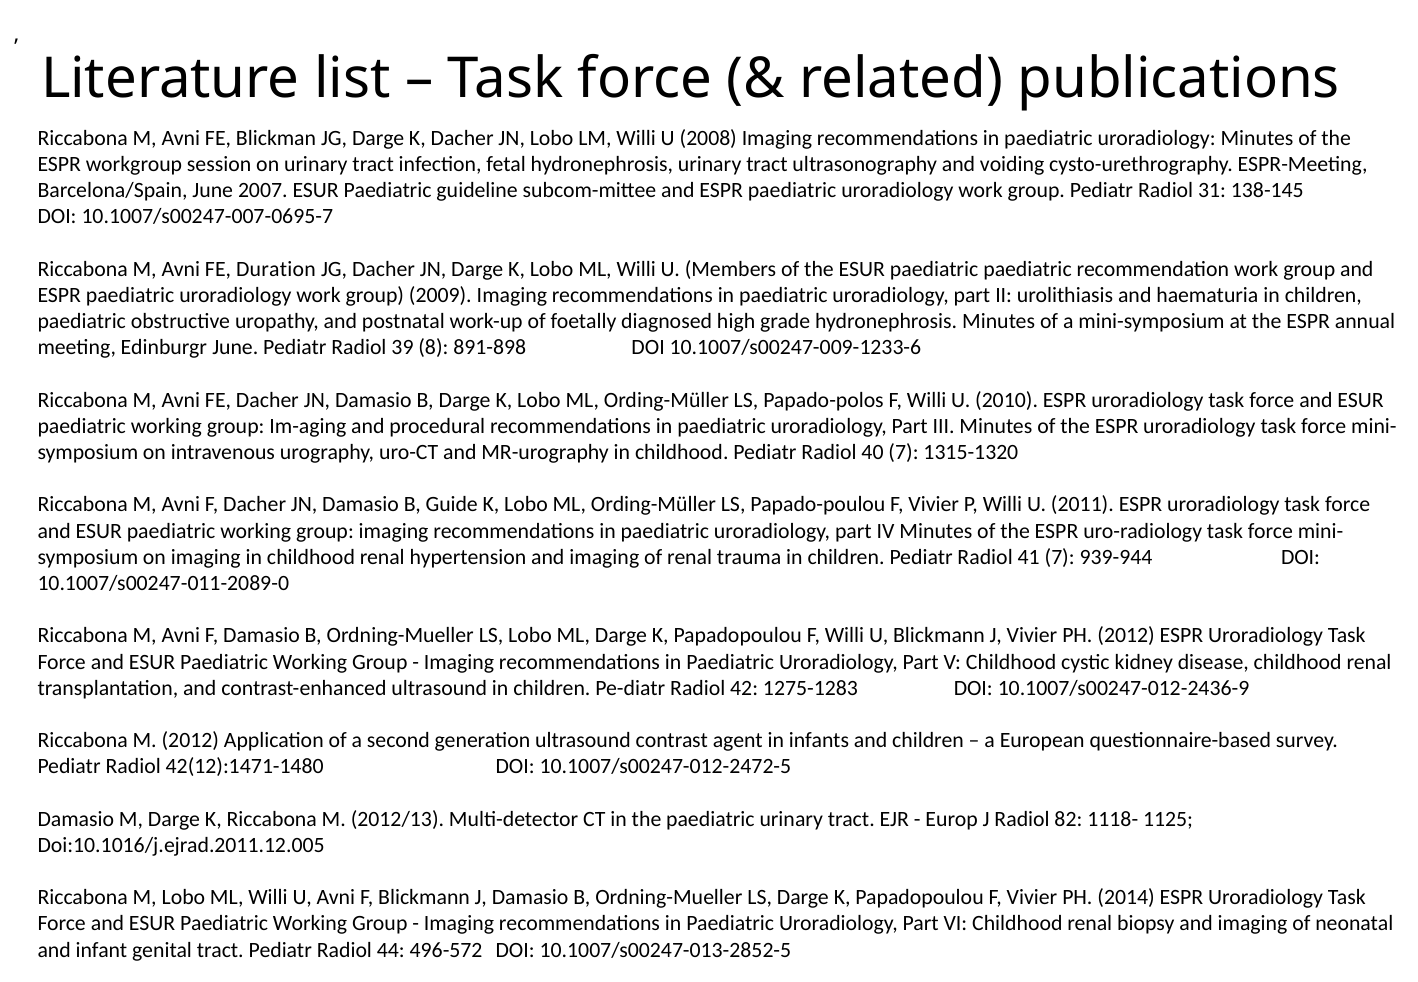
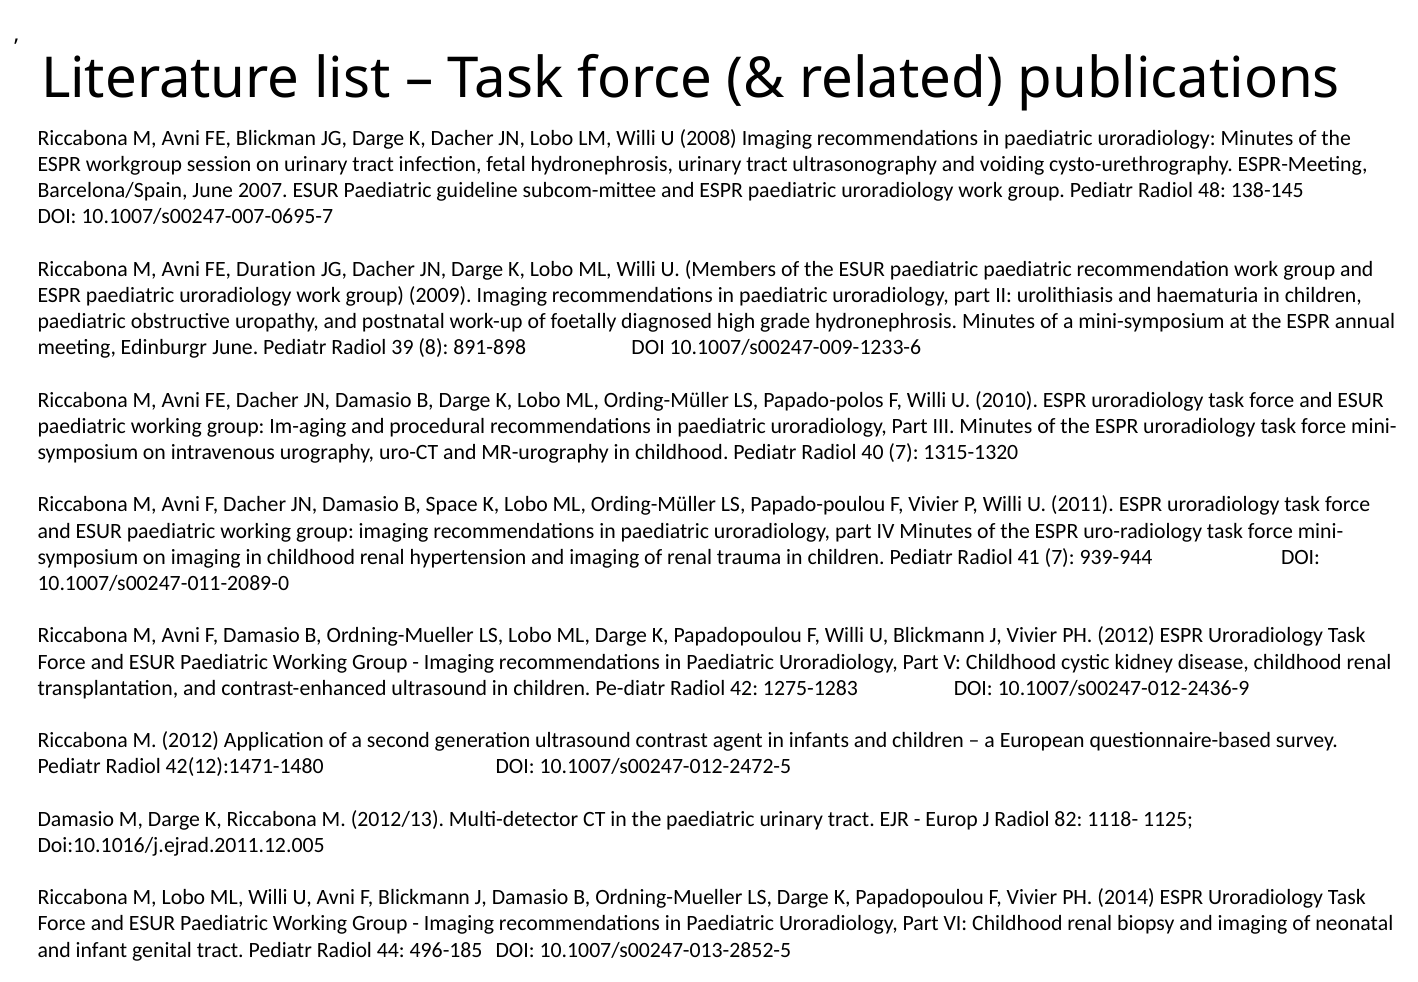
31: 31 -> 48 (1212, 190)
Guide: Guide -> Space (452, 505)
496-572: 496-572 -> 496-185 (446, 950)
